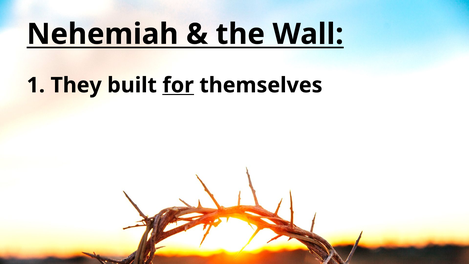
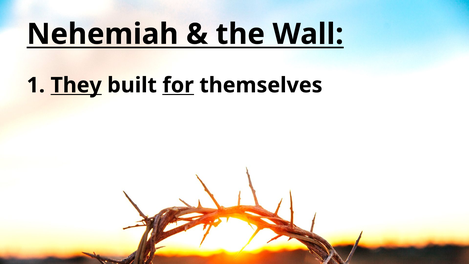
They underline: none -> present (76, 85)
